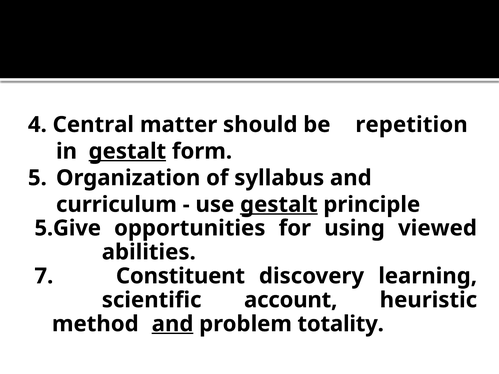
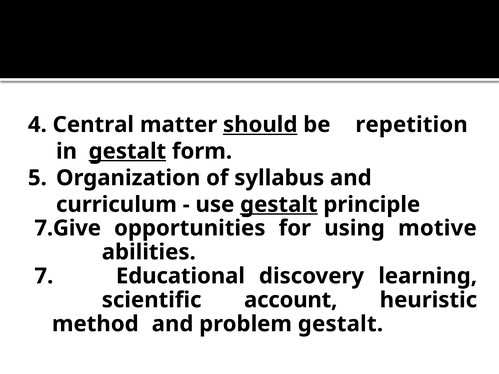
should underline: none -> present (260, 125)
5.Give: 5.Give -> 7.Give (68, 228)
viewed: viewed -> motive (437, 228)
Constituent: Constituent -> Educational (180, 276)
and underline: present -> none (173, 324)
problem totality: totality -> gestalt (340, 324)
